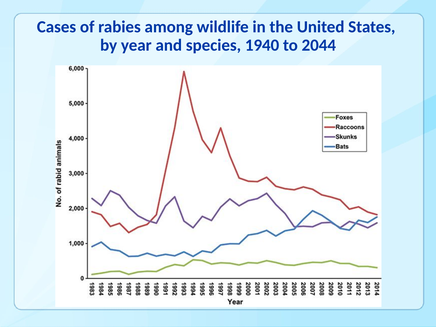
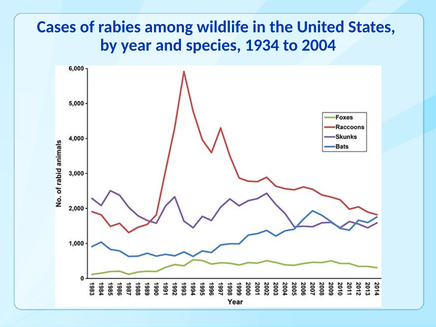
1940: 1940 -> 1934 (262, 45)
2044: 2044 -> 2004 (319, 45)
